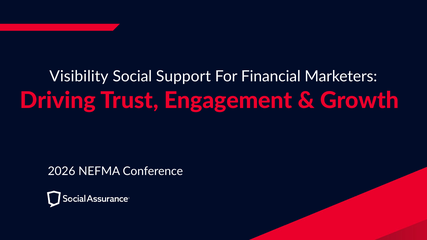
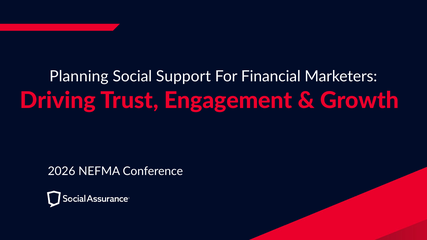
Visibility: Visibility -> Planning (79, 77)
